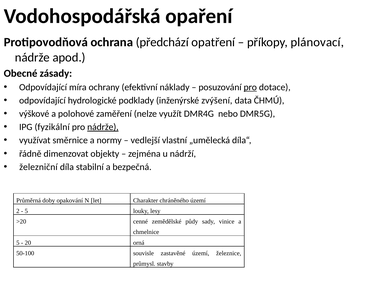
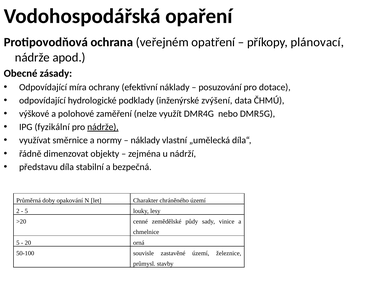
předchází: předchází -> veřejném (162, 42)
pro underline: present -> none (250, 87)
vedlejší: vedlejší -> náklady (145, 140)
železniční: železniční -> představu (38, 167)
